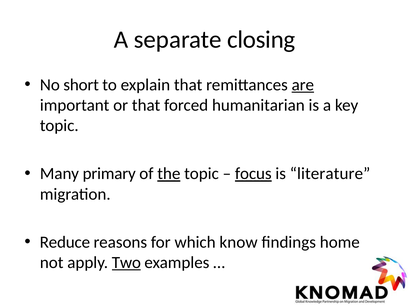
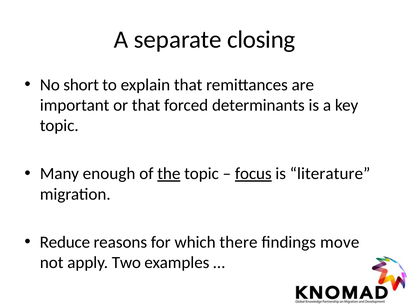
are underline: present -> none (303, 85)
humanitarian: humanitarian -> determinants (258, 105)
primary: primary -> enough (109, 174)
know: know -> there (239, 243)
home: home -> move (340, 243)
Two underline: present -> none (126, 263)
